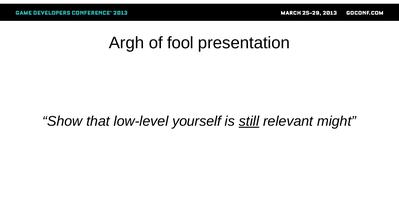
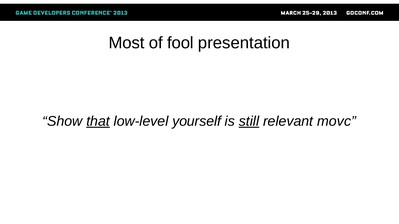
Argh: Argh -> Most (127, 43)
that underline: none -> present (98, 121)
might: might -> movc (337, 121)
